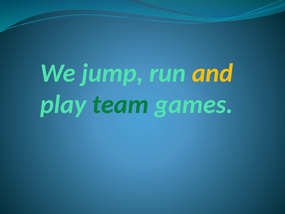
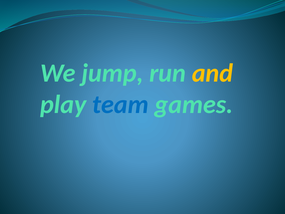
team colour: green -> blue (120, 104)
